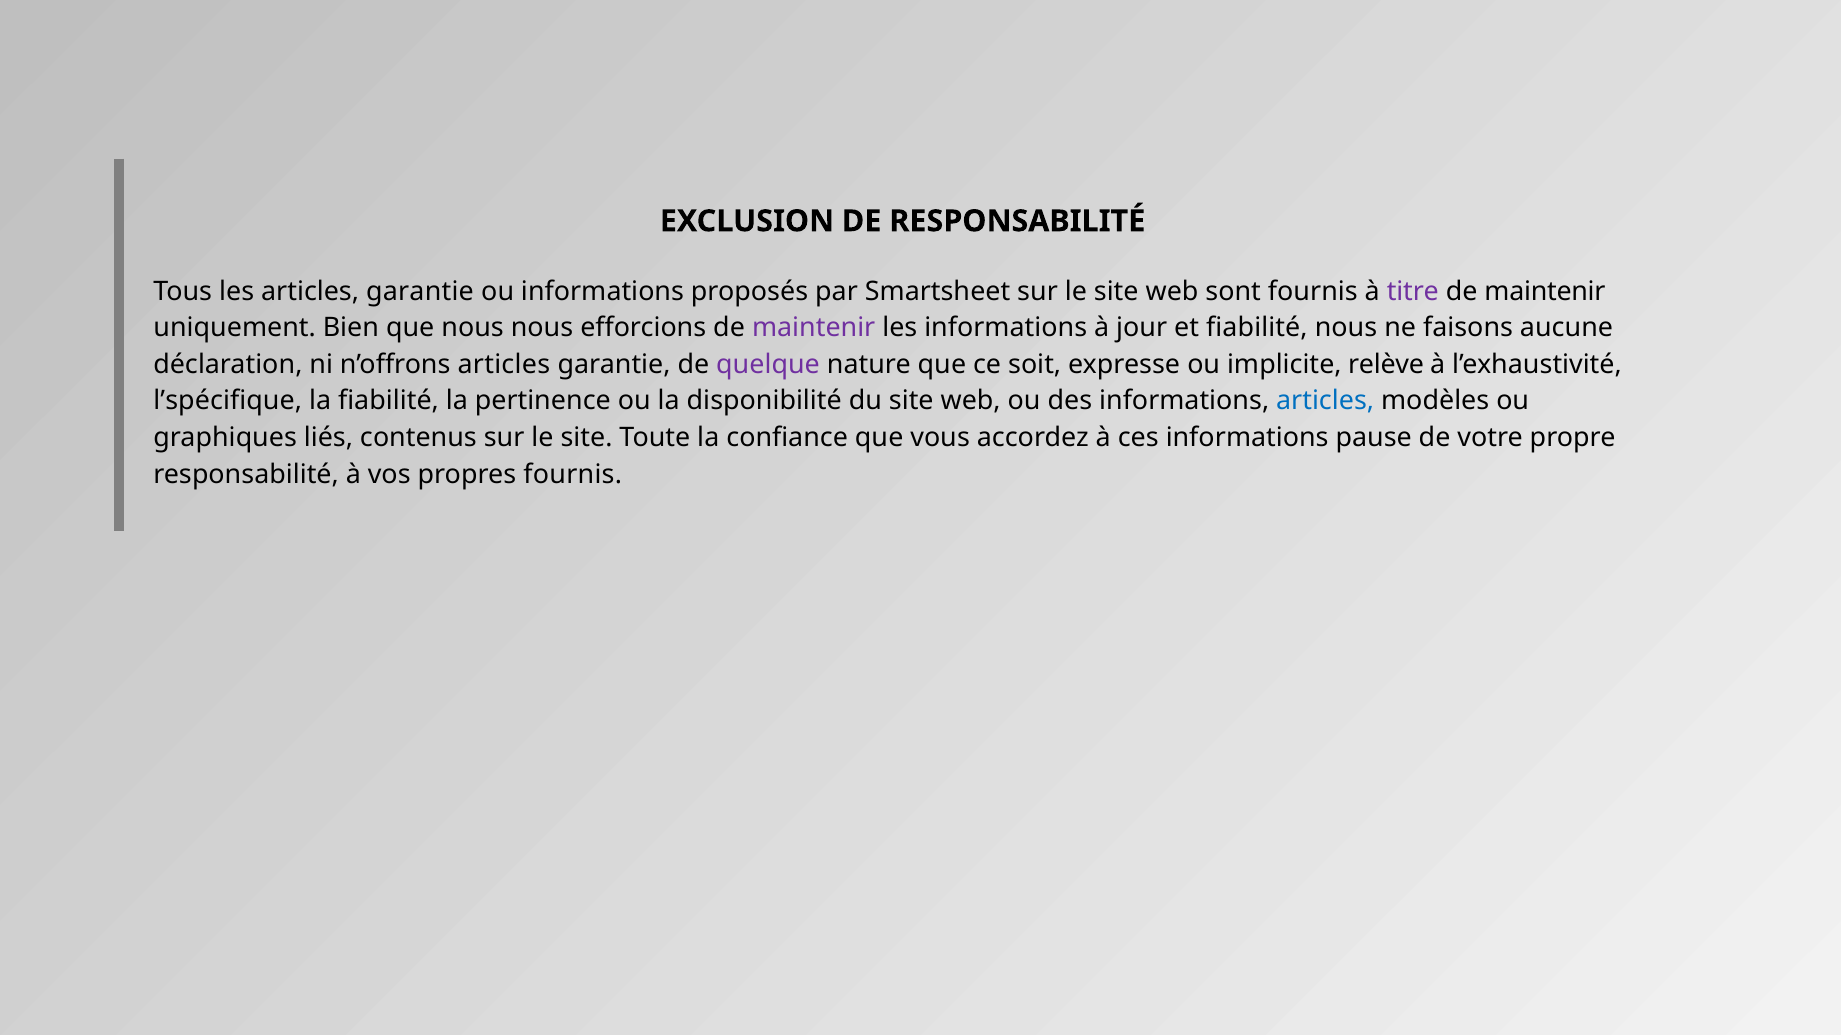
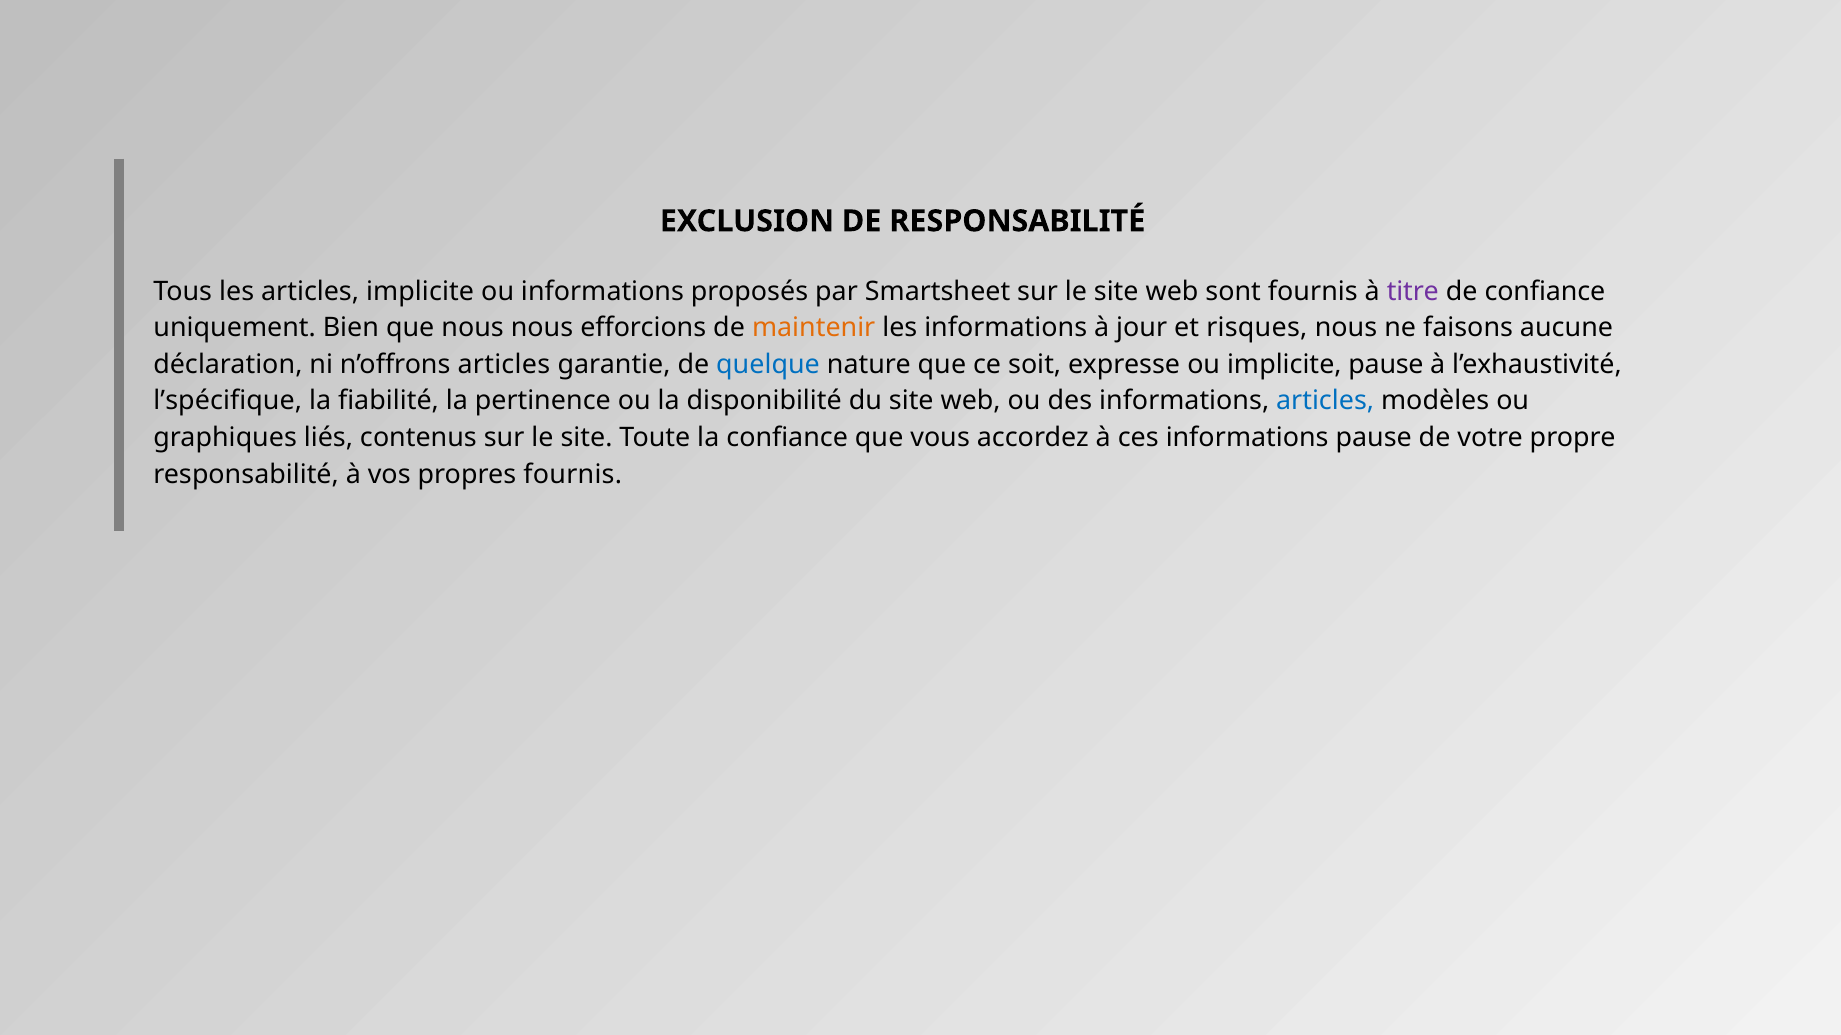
les articles garantie: garantie -> implicite (420, 292)
maintenir: maintenir -> confiance (1545, 292)
maintenir colour: purple -> orange (814, 328)
et fiabilité: fiabilité -> risques (1257, 328)
quelque colour: purple -> blue (768, 365)
implicite relève: relève -> pause (1386, 365)
